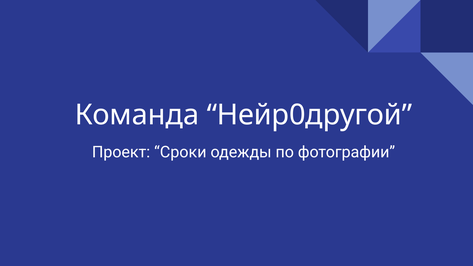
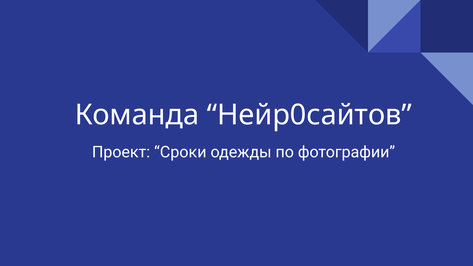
Нейр0другой: Нейр0другой -> Нейр0сайтов (309, 115)
